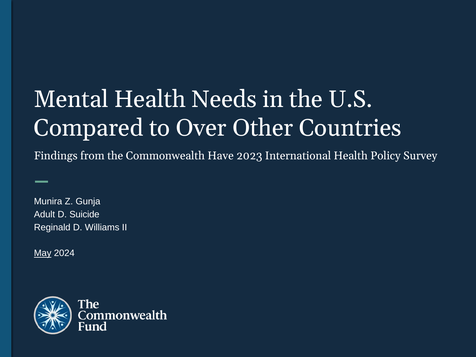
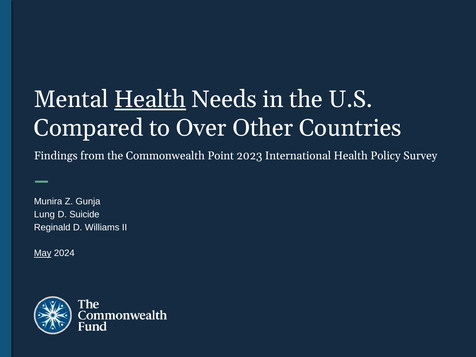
Health underline: none -> present (150, 99)
Have: Have -> Point (221, 156)
Adult: Adult -> Lung (44, 214)
